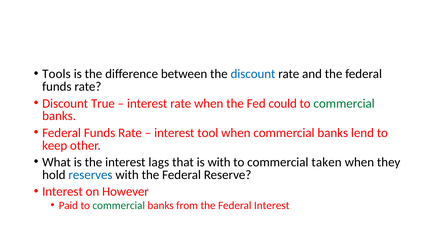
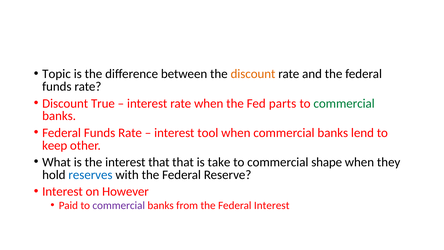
Tools: Tools -> Topic (56, 74)
discount colour: blue -> orange (253, 74)
could: could -> parts (283, 103)
interest lags: lags -> that (159, 162)
is with: with -> take (219, 162)
taken: taken -> shape (327, 162)
commercial colour: green -> purple (119, 205)
